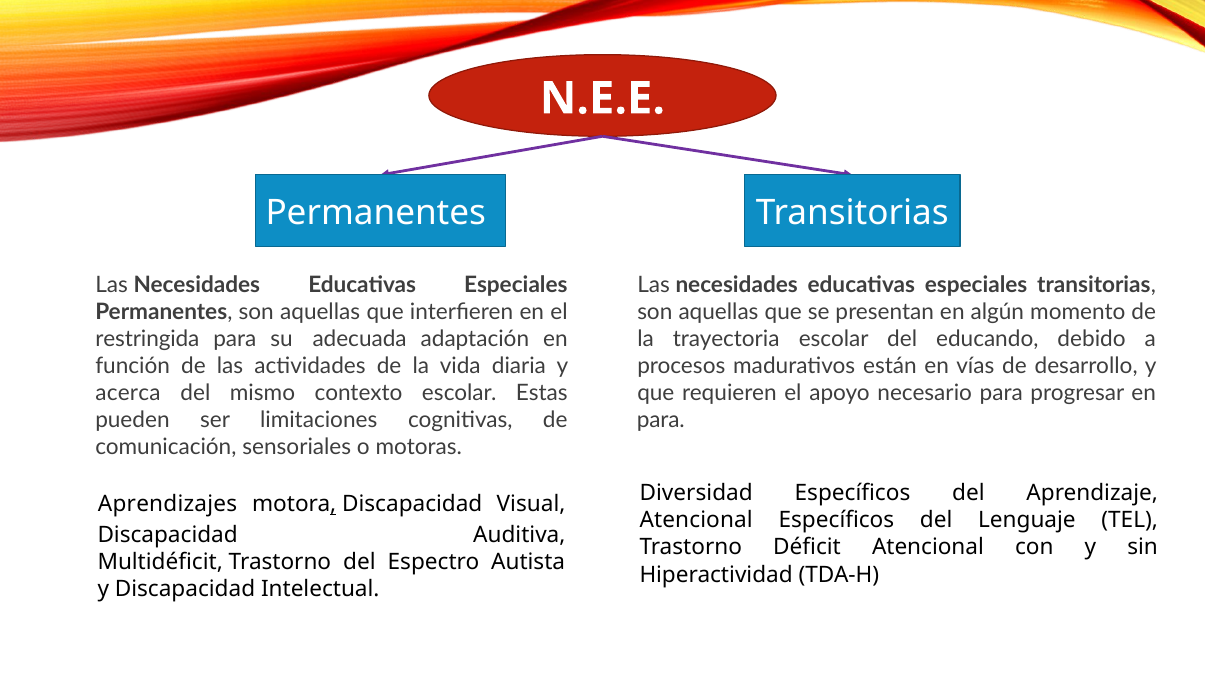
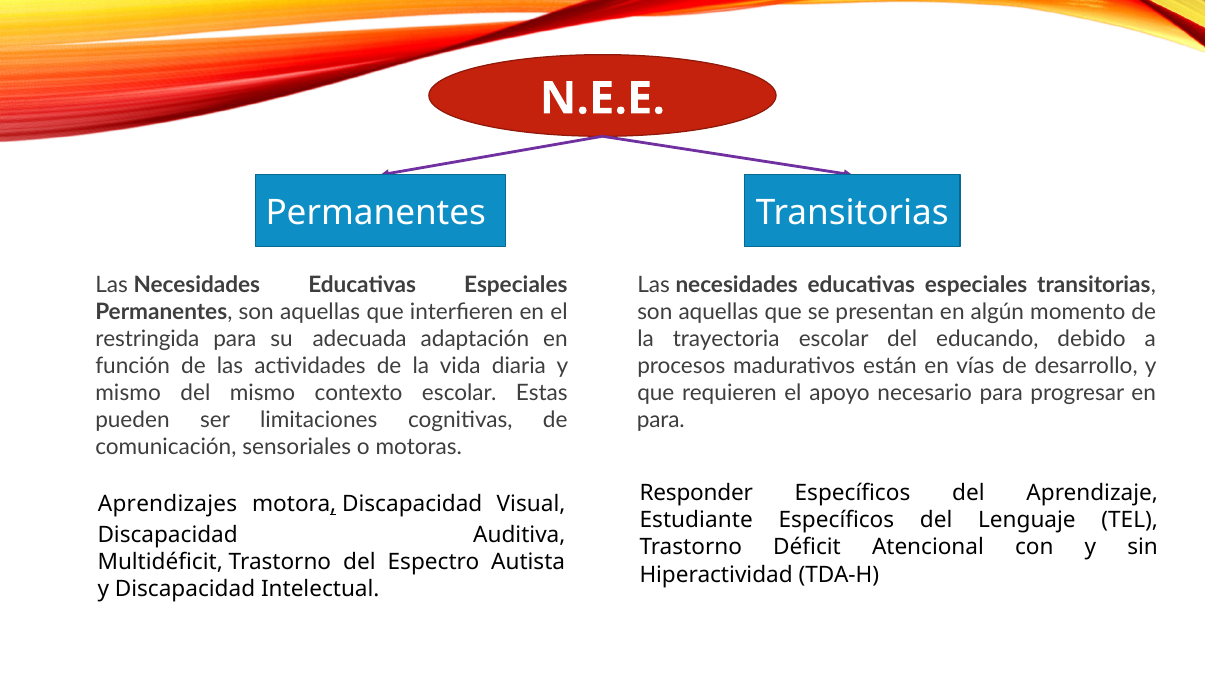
acerca: acerca -> mismo (128, 393)
Diversidad: Diversidad -> Responder (696, 493)
Atencional: Atencional -> Estudiante (696, 520)
